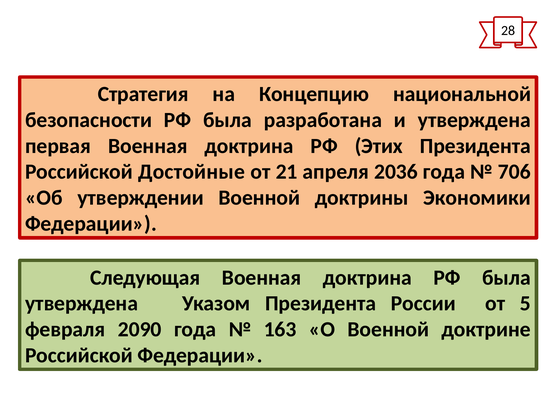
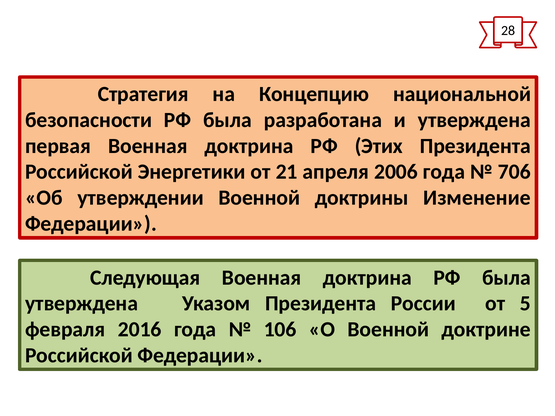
Достойные: Достойные -> Энергетики (192, 172)
2036: 2036 -> 2006 (396, 172)
Экономики: Экономики -> Изменение (477, 198)
2090: 2090 -> 2016 (140, 330)
163: 163 -> 106 (280, 330)
